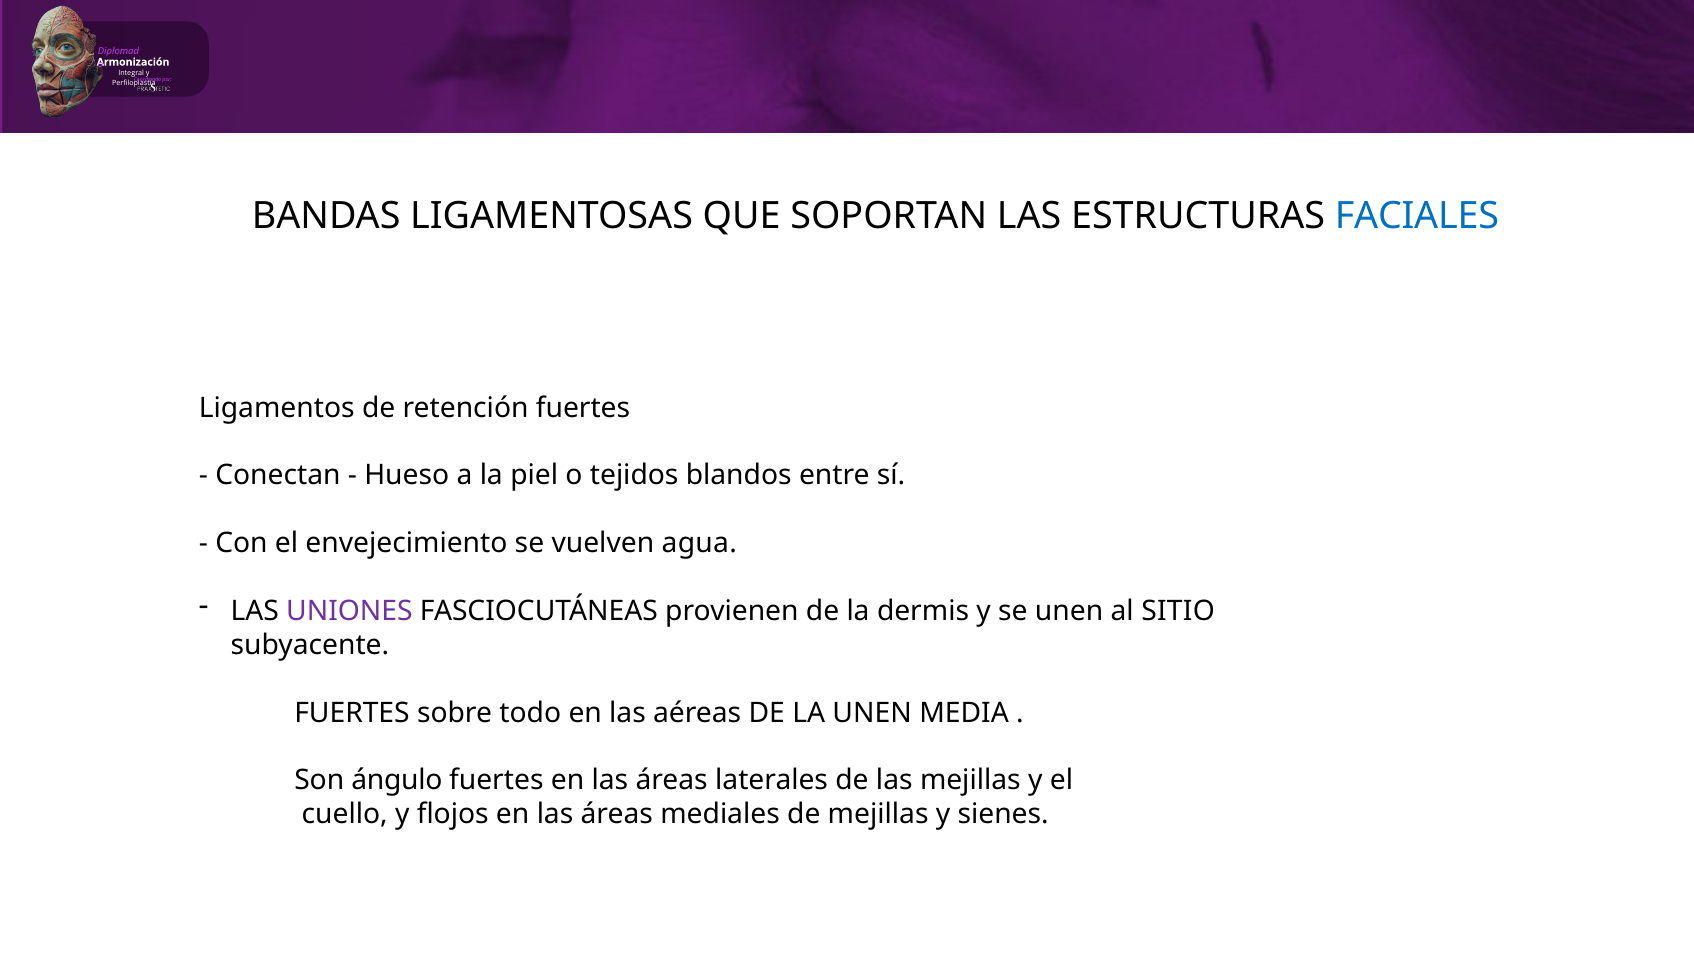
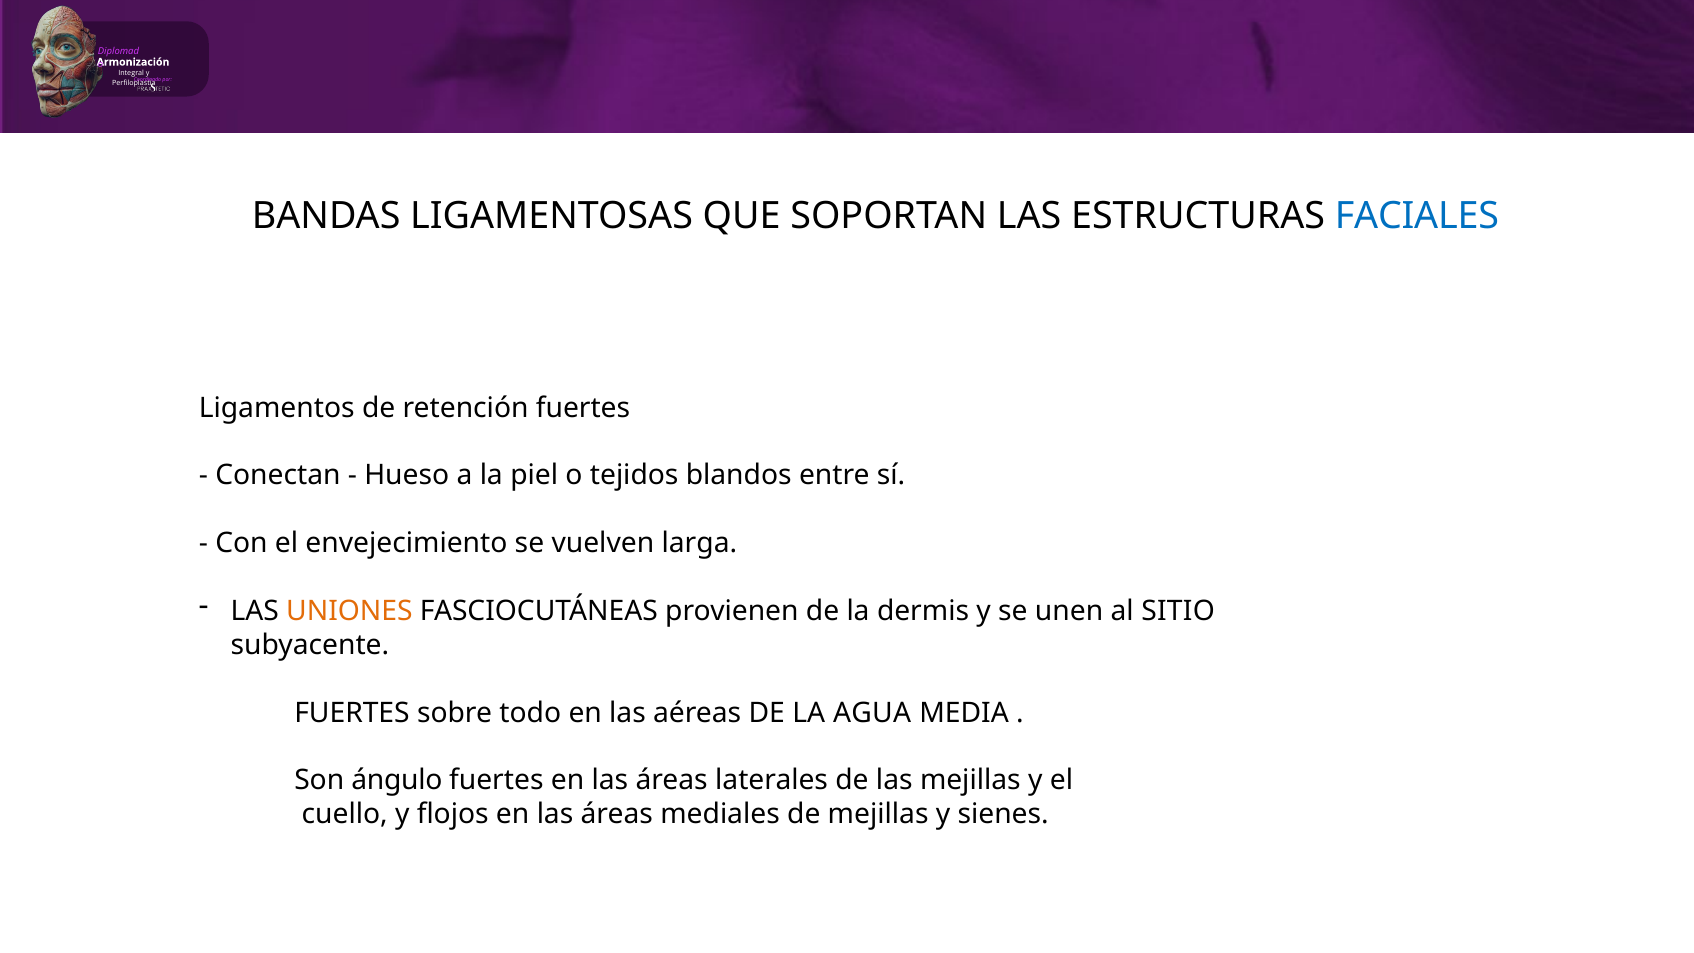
agua: agua -> larga (699, 543)
UNIONES colour: purple -> orange (349, 611)
LA UNEN: UNEN -> AGUA (872, 713)
